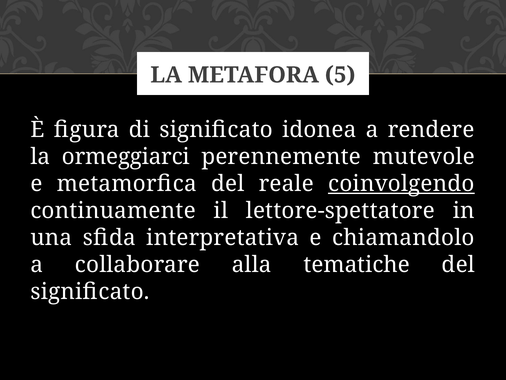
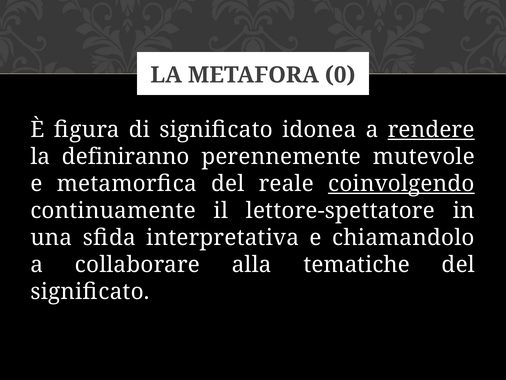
5: 5 -> 0 (340, 75)
rendere underline: none -> present (431, 129)
ormeggiarci: ormeggiarci -> definiranno (126, 156)
